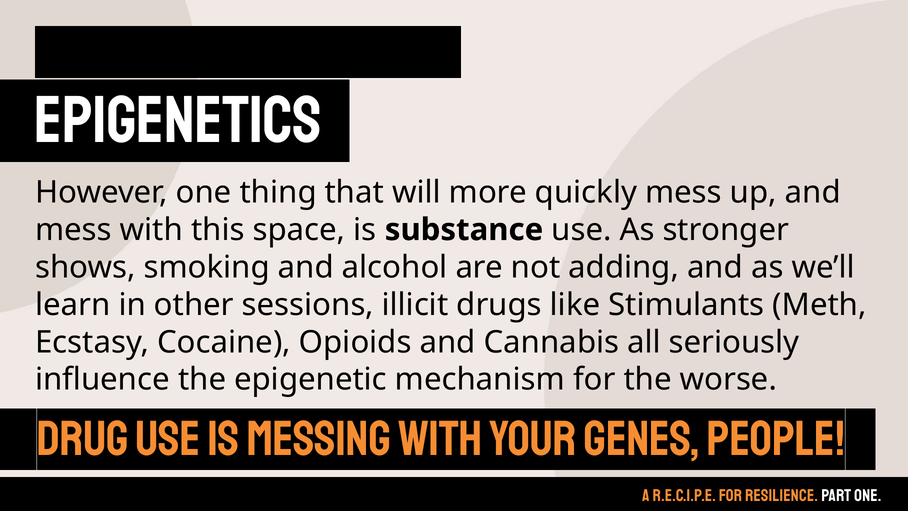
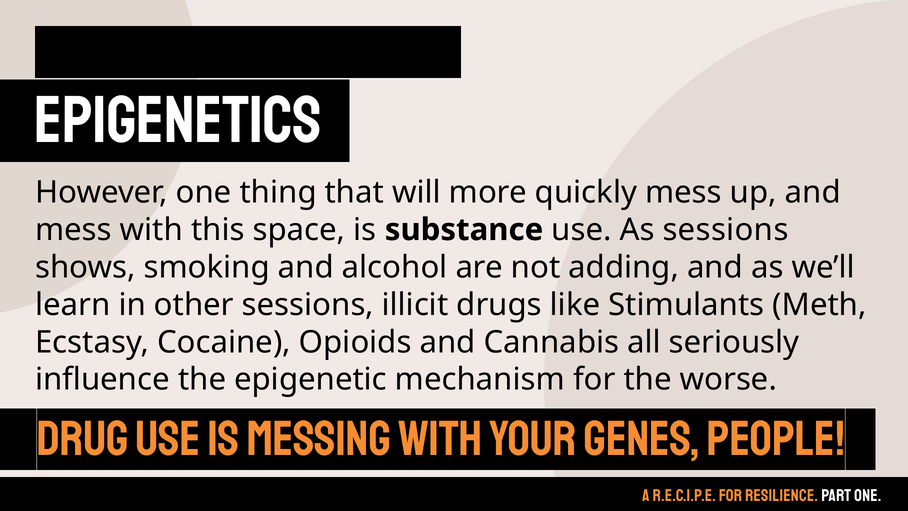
As stronger: stronger -> sessions (726, 230)
